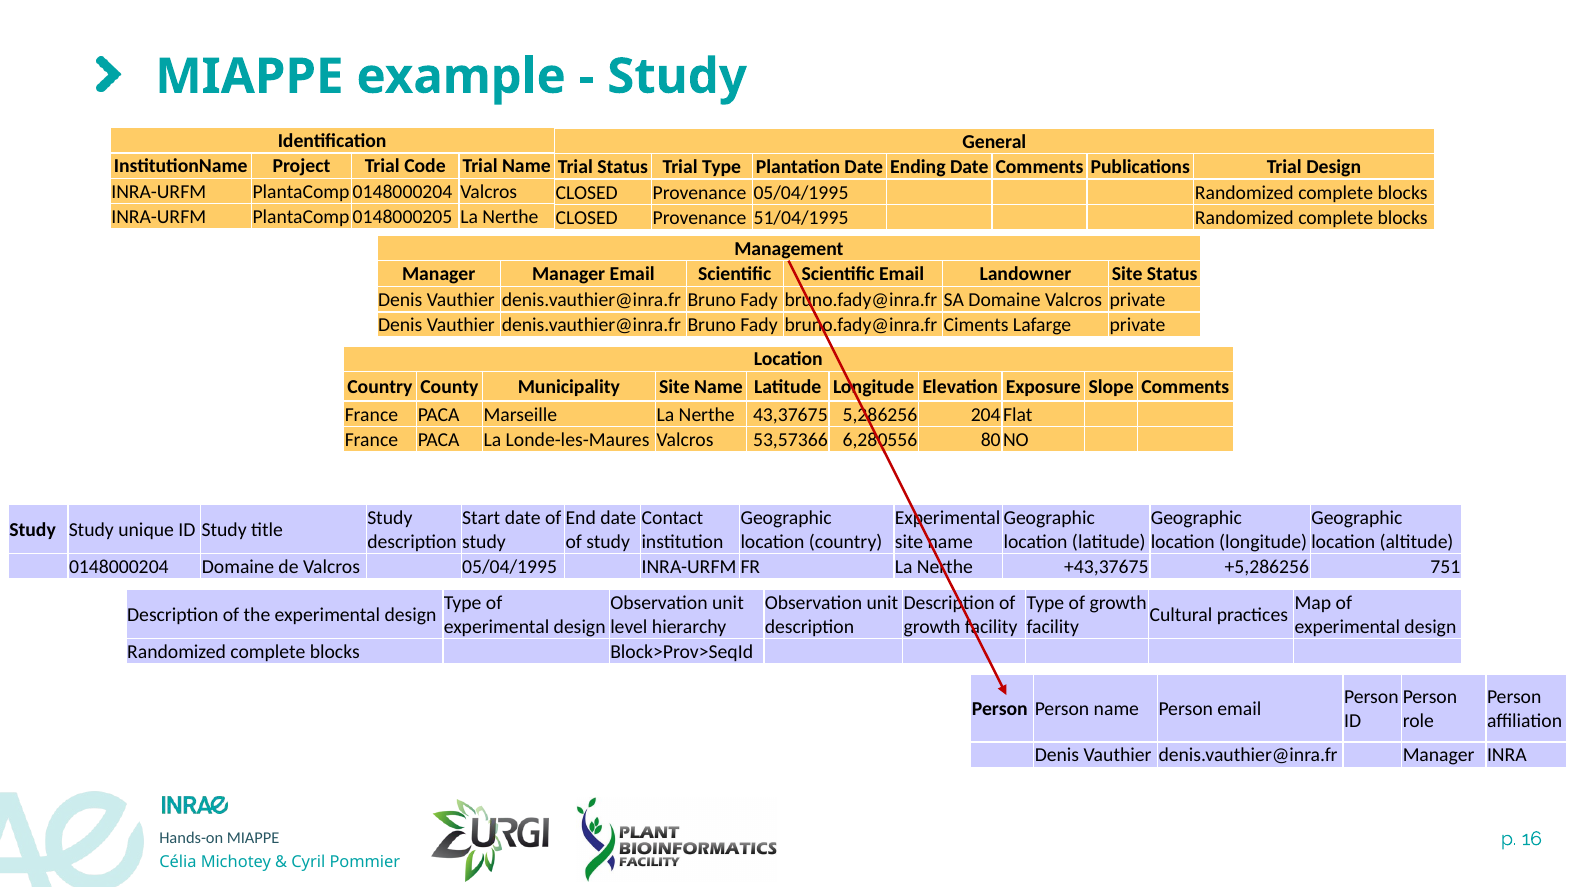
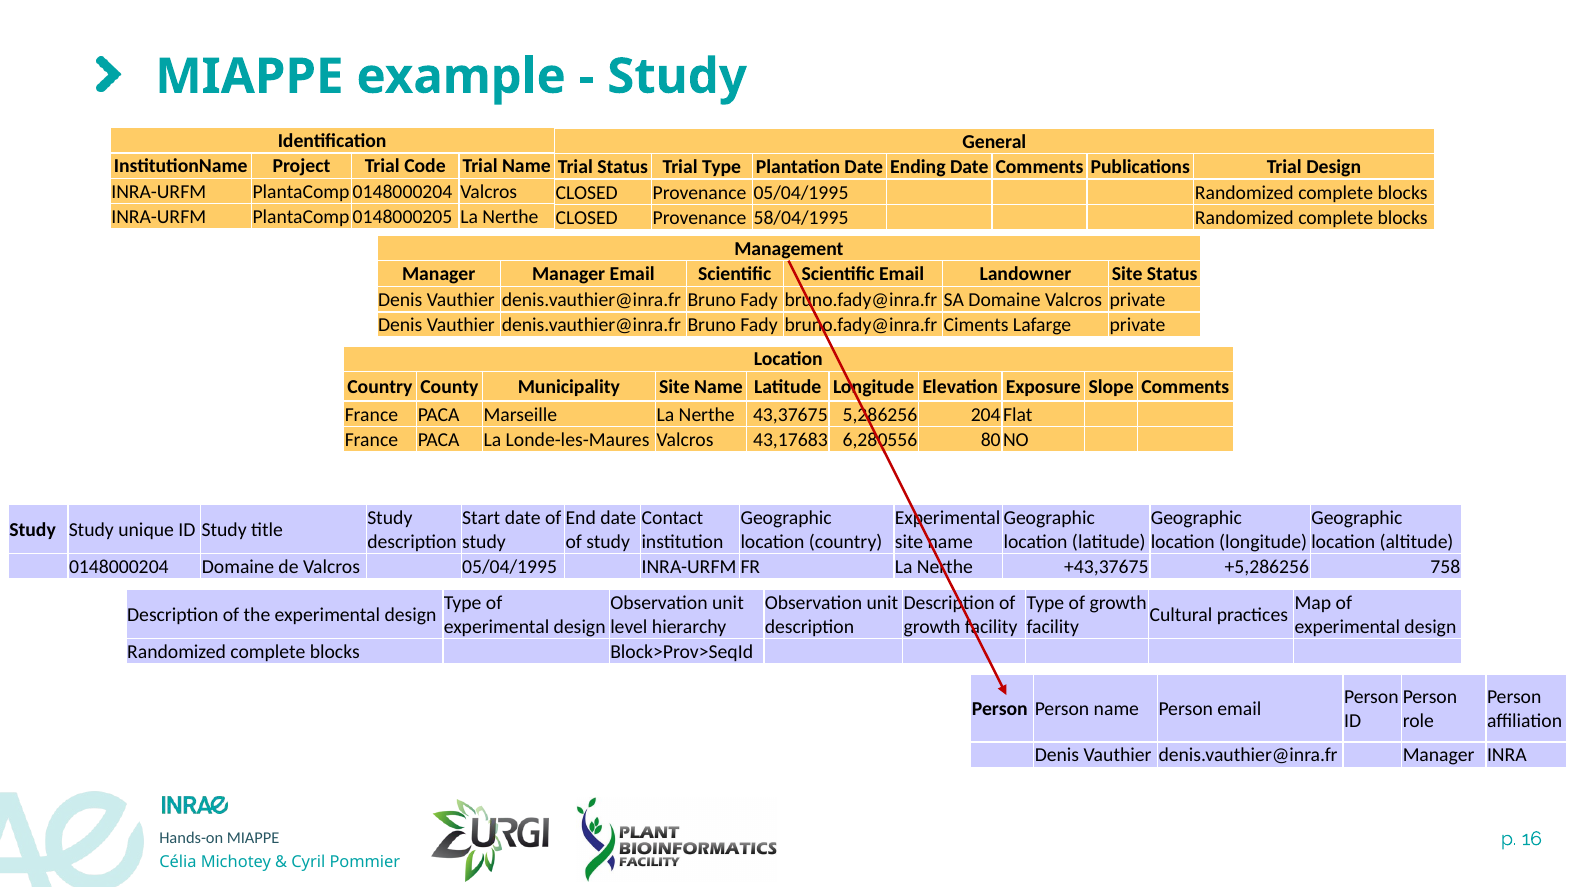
51/04/1995: 51/04/1995 -> 58/04/1995 (801, 218)
53,57366: 53,57366 -> 43,17683 (790, 440)
751: 751 -> 758 (1445, 567)
